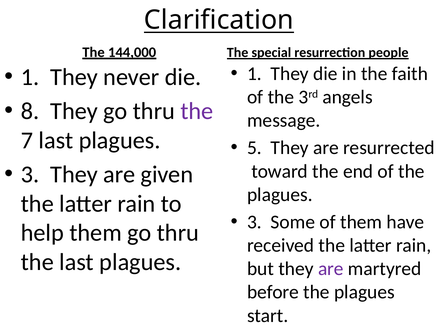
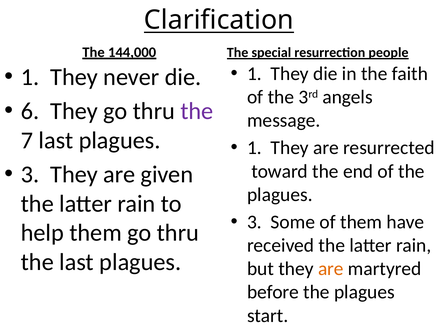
8: 8 -> 6 (30, 111)
5: 5 -> 1 (254, 148)
are colour: purple -> orange (331, 268)
